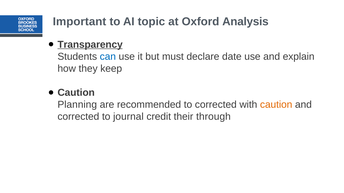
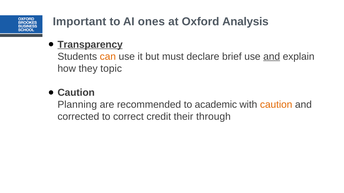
topic: topic -> ones (151, 22)
can colour: blue -> orange (108, 57)
date: date -> brief (232, 57)
and underline: none -> present (272, 57)
keep: keep -> topic (111, 69)
to corrected: corrected -> academic (216, 105)
journal: journal -> correct (128, 117)
